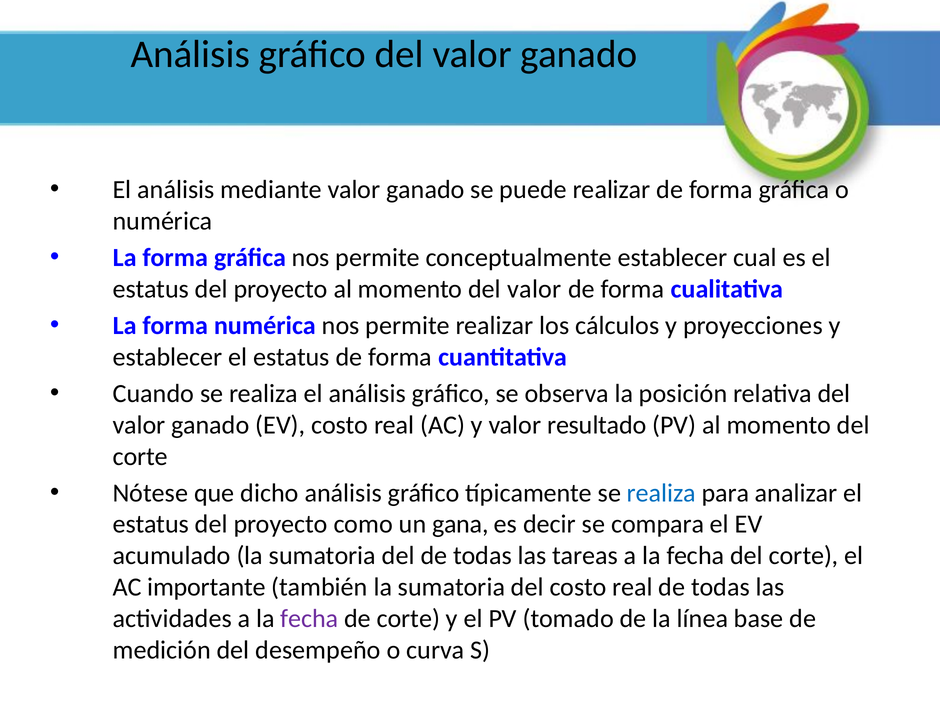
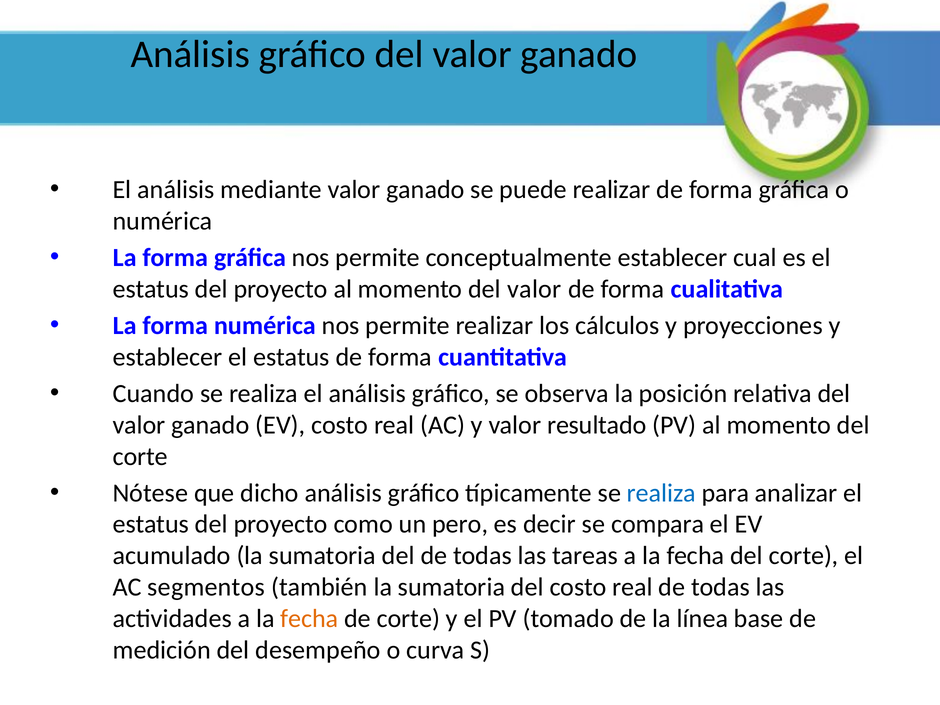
gana: gana -> pero (460, 524)
importante: importante -> segmentos (206, 587)
fecha colour: purple -> orange (309, 619)
